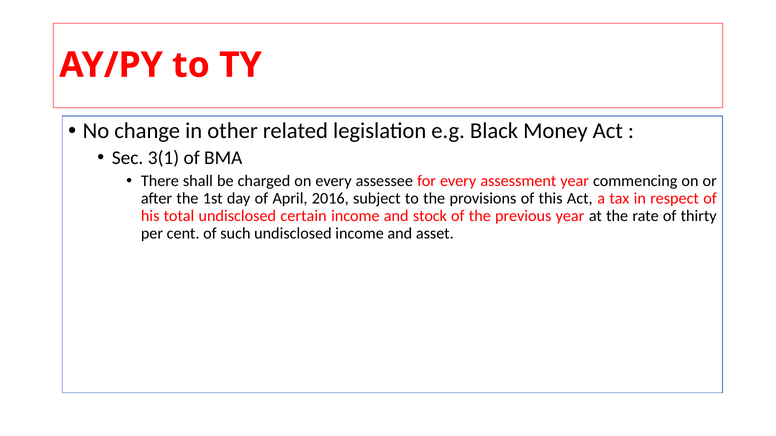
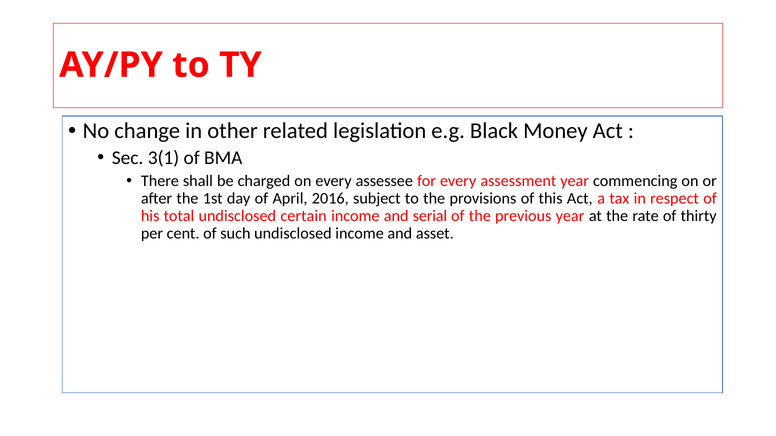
stock: stock -> serial (430, 216)
